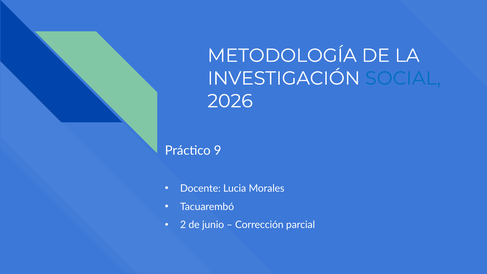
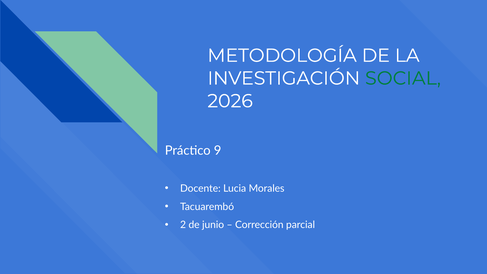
SOCIAL colour: blue -> green (403, 78)
